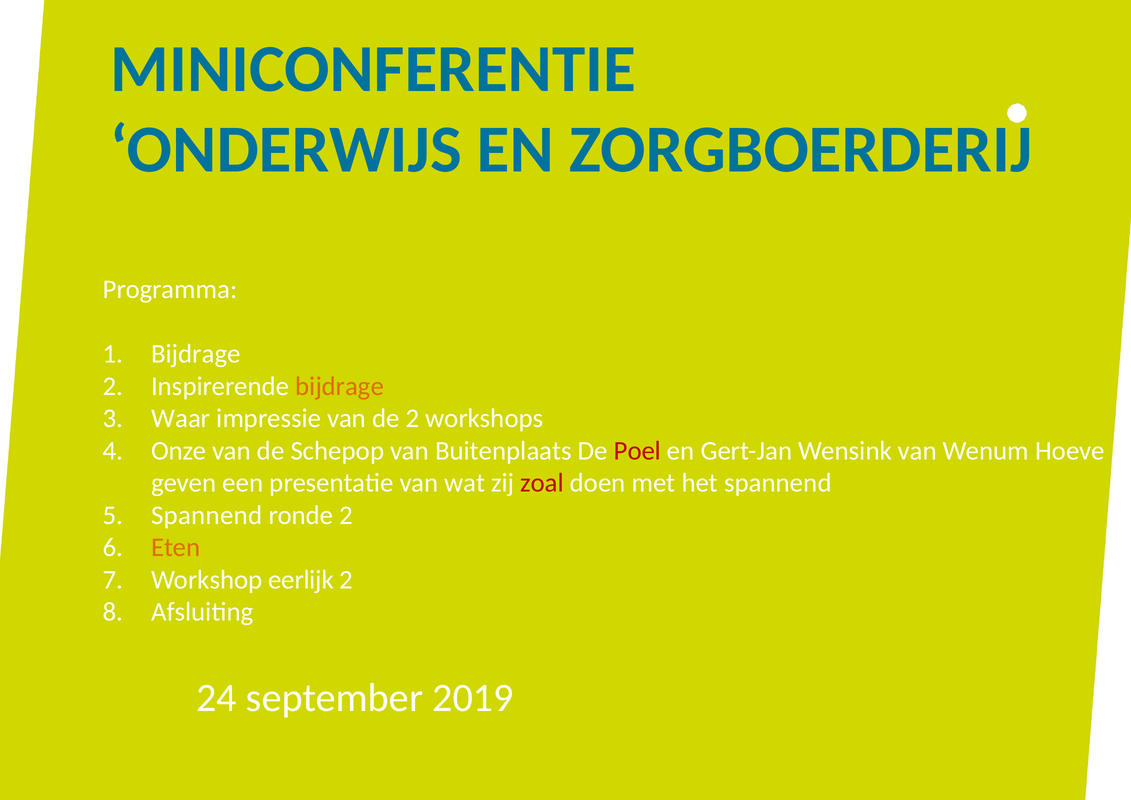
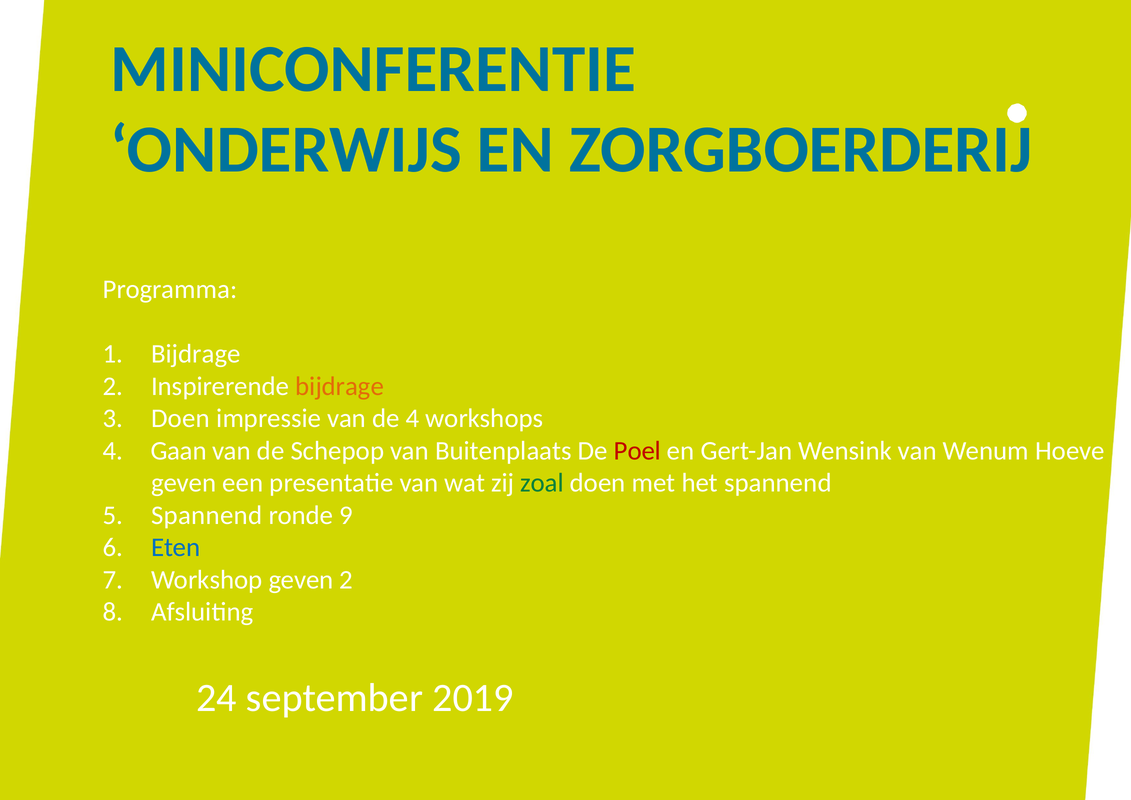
3 Waar: Waar -> Doen (181, 419)
de 2: 2 -> 4 (412, 419)
Onze: Onze -> Gaan (179, 451)
zoal colour: red -> green (542, 483)
ronde 2: 2 -> 9 (346, 515)
Eten colour: orange -> blue (176, 548)
Workshop eerlijk: eerlijk -> geven (301, 580)
